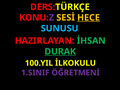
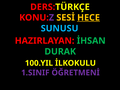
DURAK underline: present -> none (60, 52)
